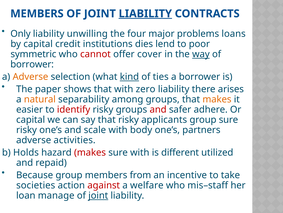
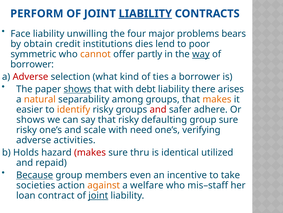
MEMBERS: MEMBERS -> PERFORM (37, 14)
Only: Only -> Face (21, 34)
loans: loans -> bears (234, 34)
by capital: capital -> obtain (38, 44)
cannot colour: red -> orange (95, 54)
cover: cover -> partly (150, 54)
Adverse colour: orange -> red (30, 77)
kind underline: present -> none (129, 77)
shows underline: none -> present (77, 89)
zero: zero -> debt (146, 89)
identify colour: red -> orange (74, 109)
capital: capital -> shows (31, 119)
applicants: applicants -> defaulting (164, 119)
body: body -> need (141, 130)
partners: partners -> verifying (201, 130)
sure with: with -> thru (140, 152)
different: different -> identical (180, 152)
Because underline: none -> present (35, 175)
from: from -> even (140, 175)
against colour: red -> orange (104, 185)
manage: manage -> contract (56, 195)
